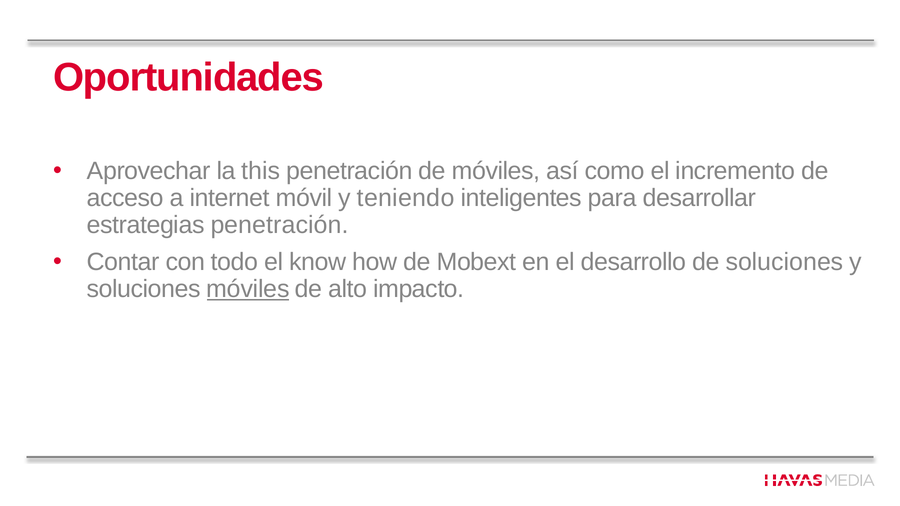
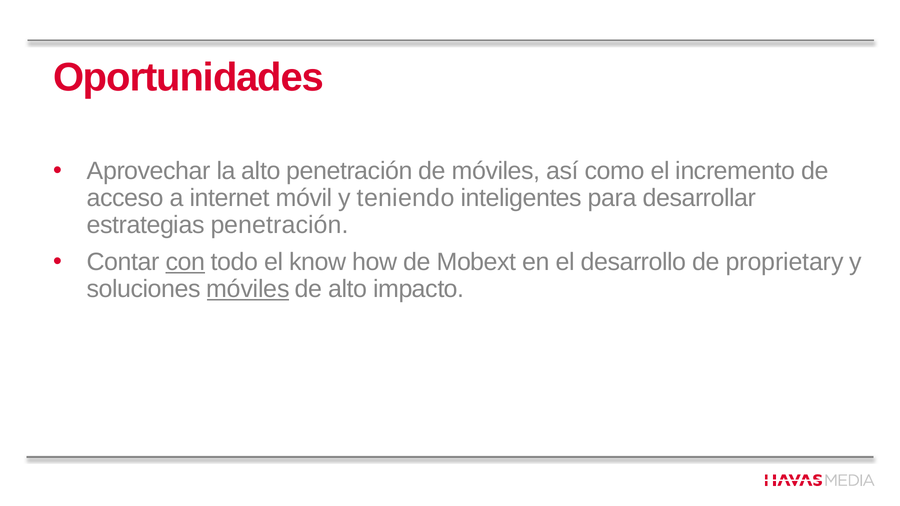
la this: this -> alto (261, 171)
con underline: none -> present (185, 262)
de soluciones: soluciones -> proprietary (785, 262)
